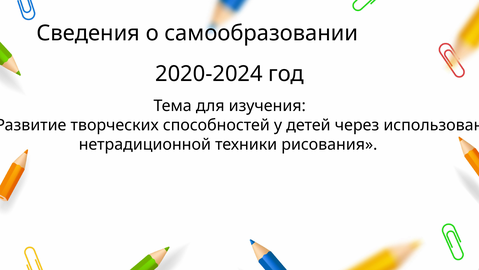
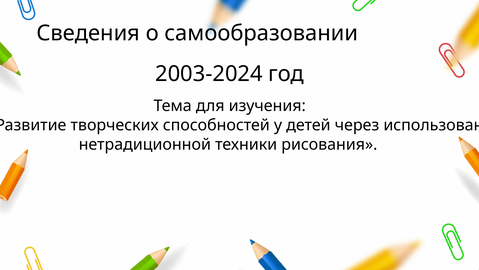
2020-2024: 2020-2024 -> 2003-2024 (209, 74)
